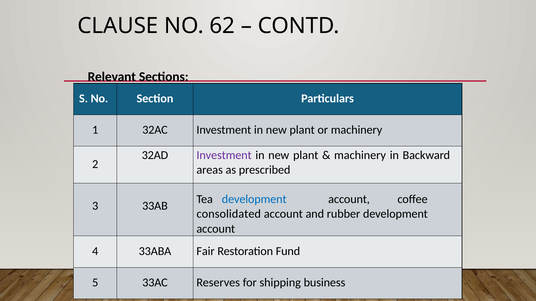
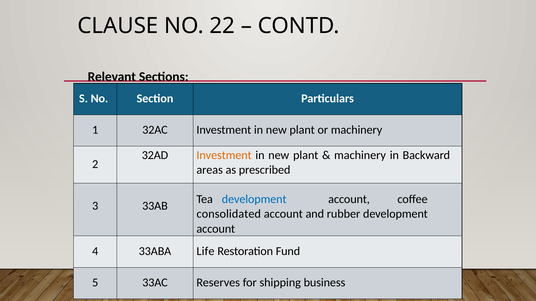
62: 62 -> 22 (222, 26)
Investment colour: purple -> orange (224, 155)
Fair: Fair -> Life (205, 252)
